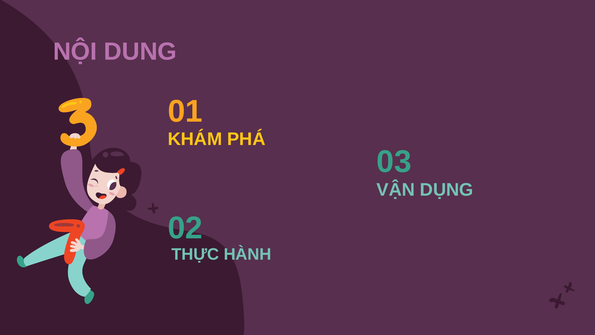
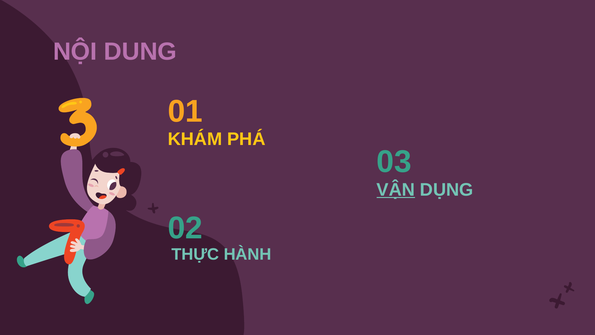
VẬN underline: none -> present (396, 190)
